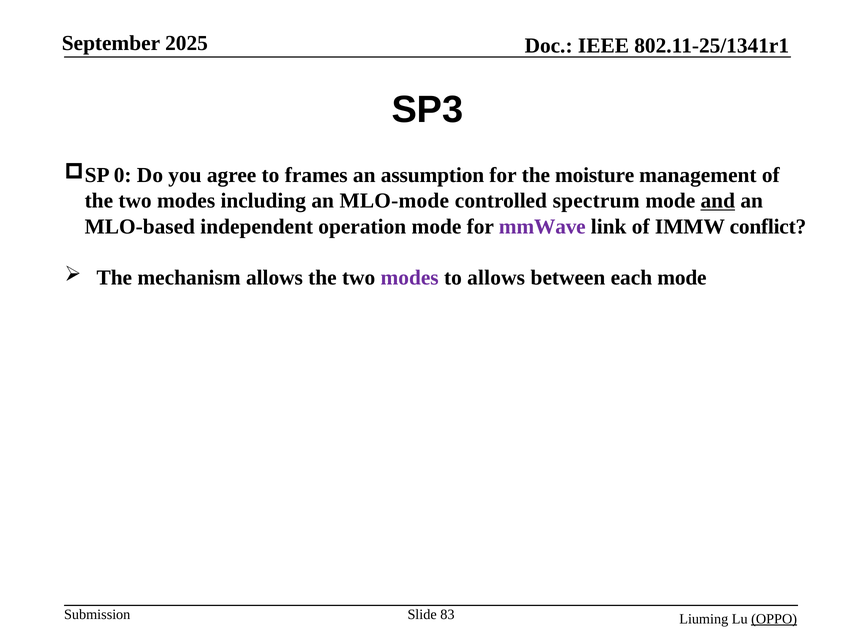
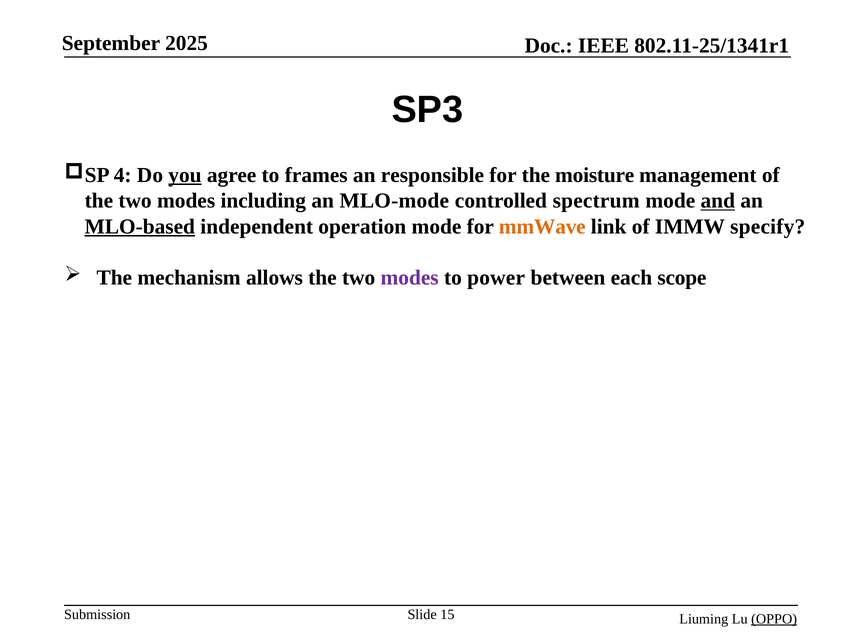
0: 0 -> 4 (123, 175)
you underline: none -> present (185, 175)
assumption: assumption -> responsible (432, 175)
MLO-based underline: none -> present (140, 227)
mmWave colour: purple -> orange (542, 227)
conflict: conflict -> specify (768, 227)
to allows: allows -> power (496, 278)
each mode: mode -> scope (682, 278)
83: 83 -> 15 (447, 615)
